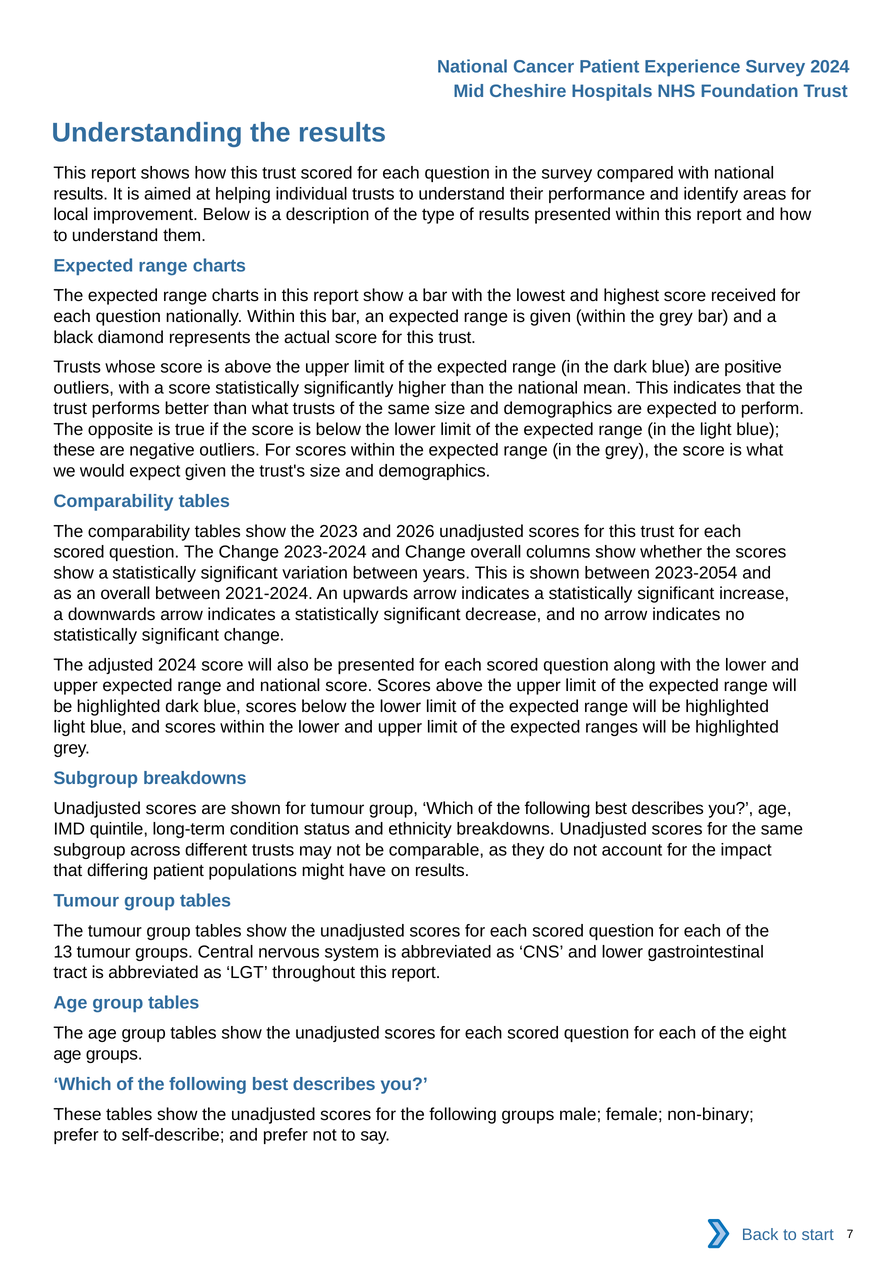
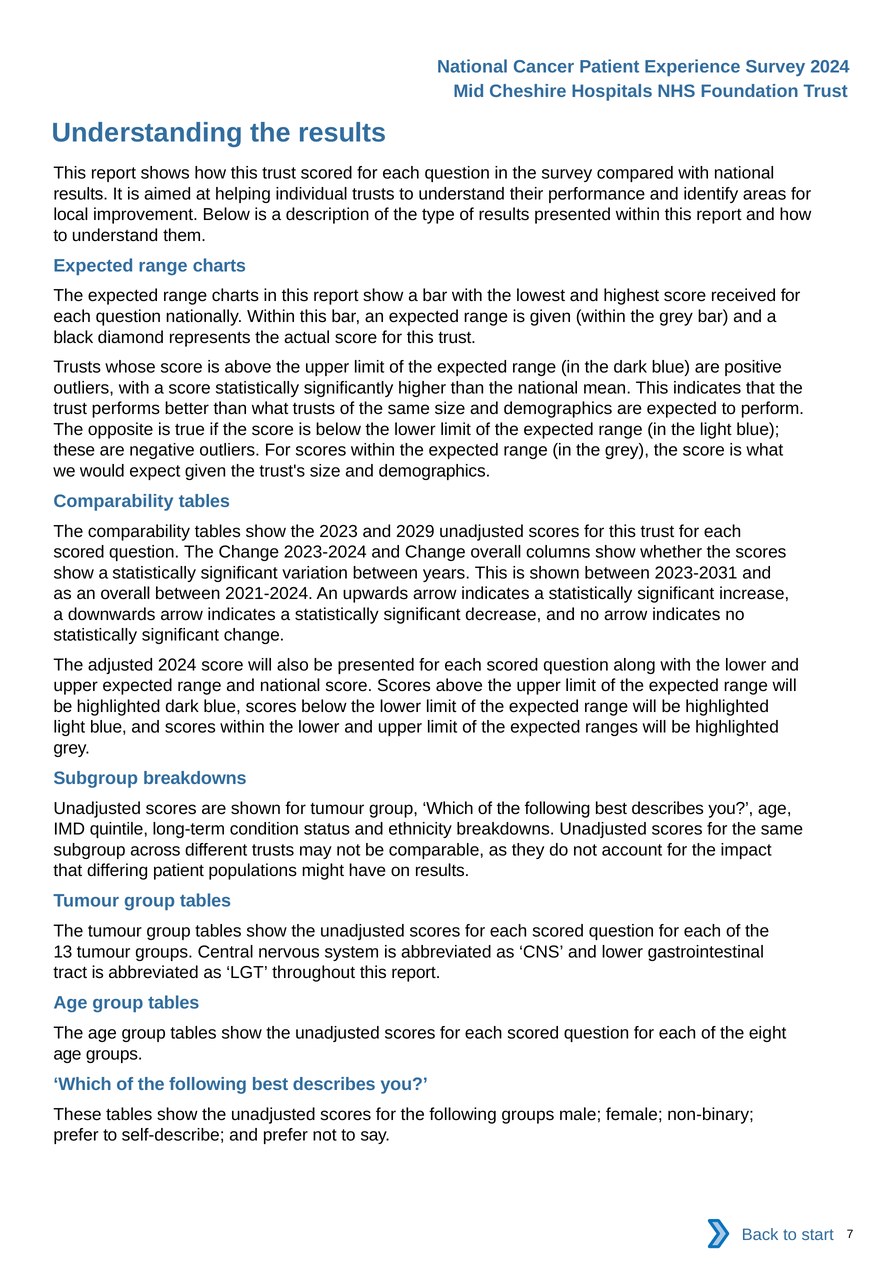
2026: 2026 -> 2029 (415, 532)
2023-2054: 2023-2054 -> 2023-2031 (696, 573)
